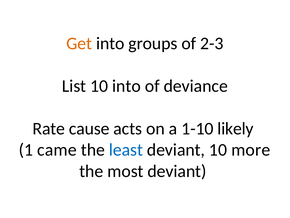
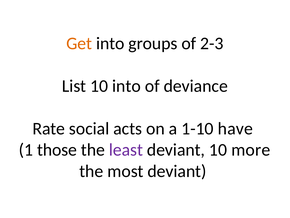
cause: cause -> social (89, 128)
likely: likely -> have (235, 128)
came: came -> those (57, 150)
least colour: blue -> purple (126, 150)
